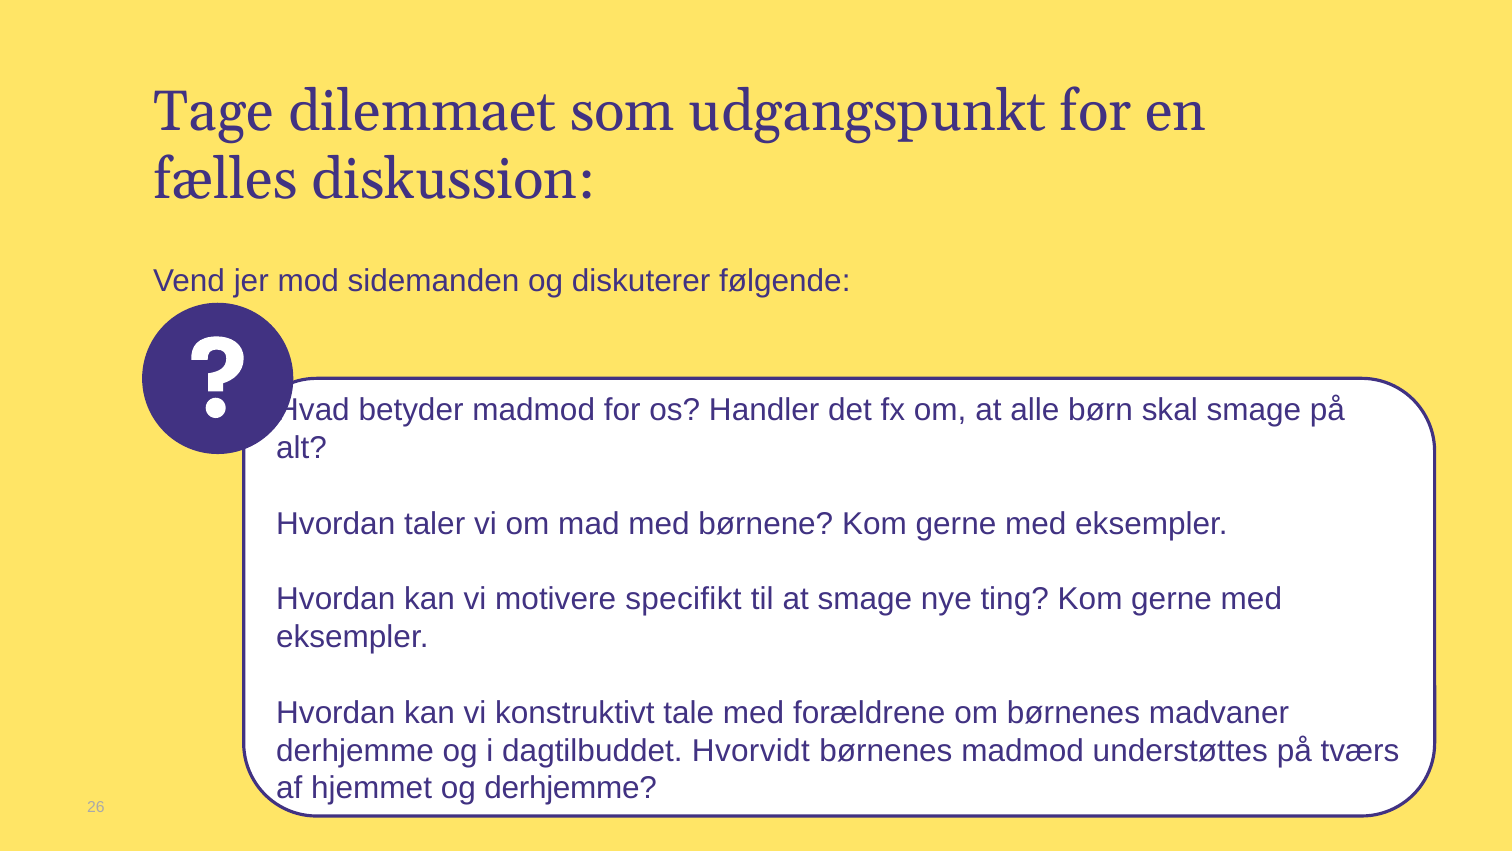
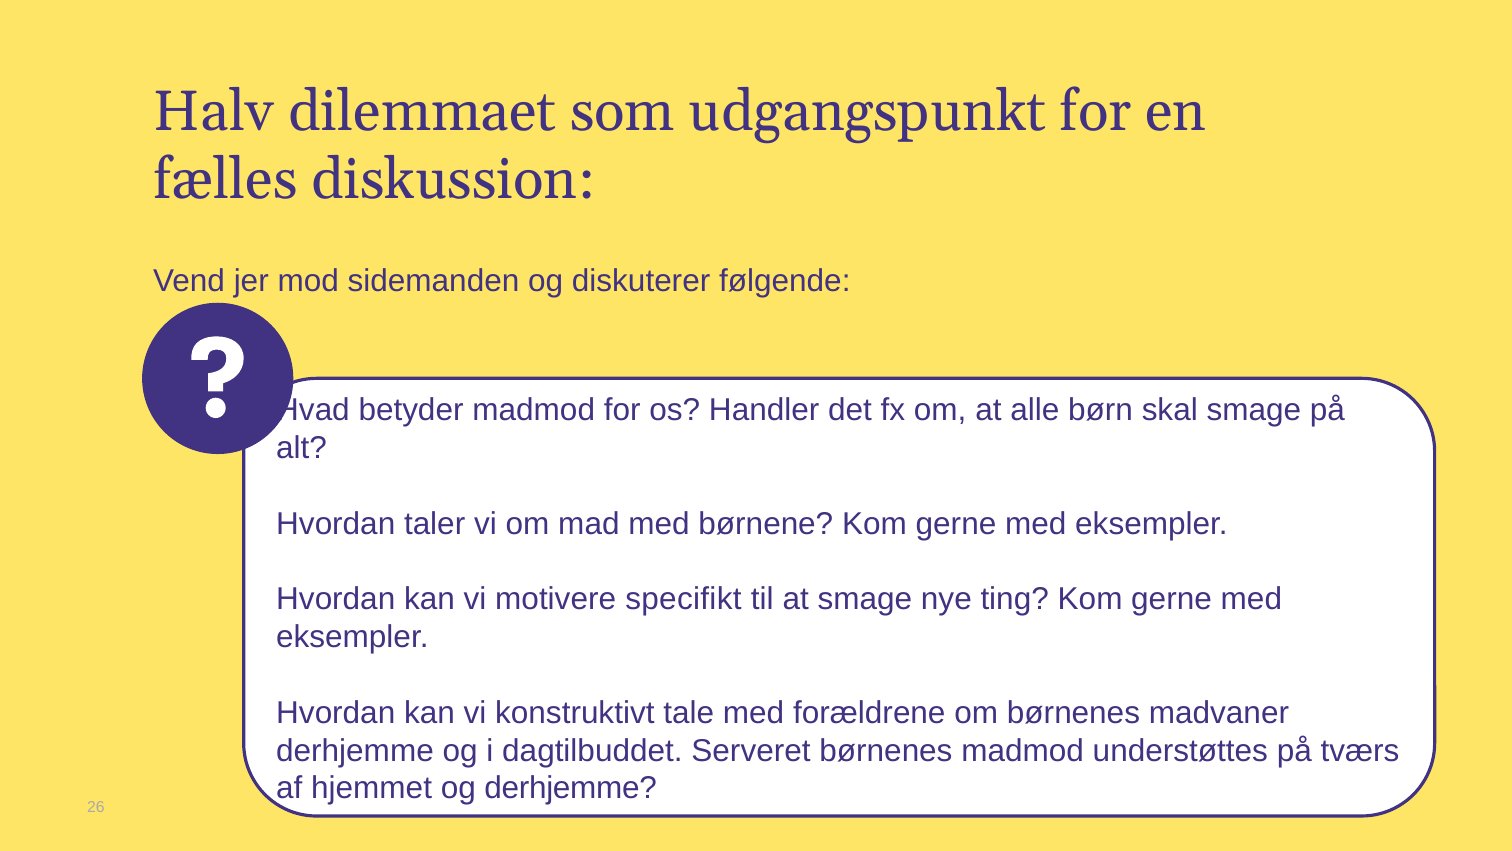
Tage: Tage -> Halv (214, 112)
Hvorvidt: Hvorvidt -> Serveret (751, 750)
